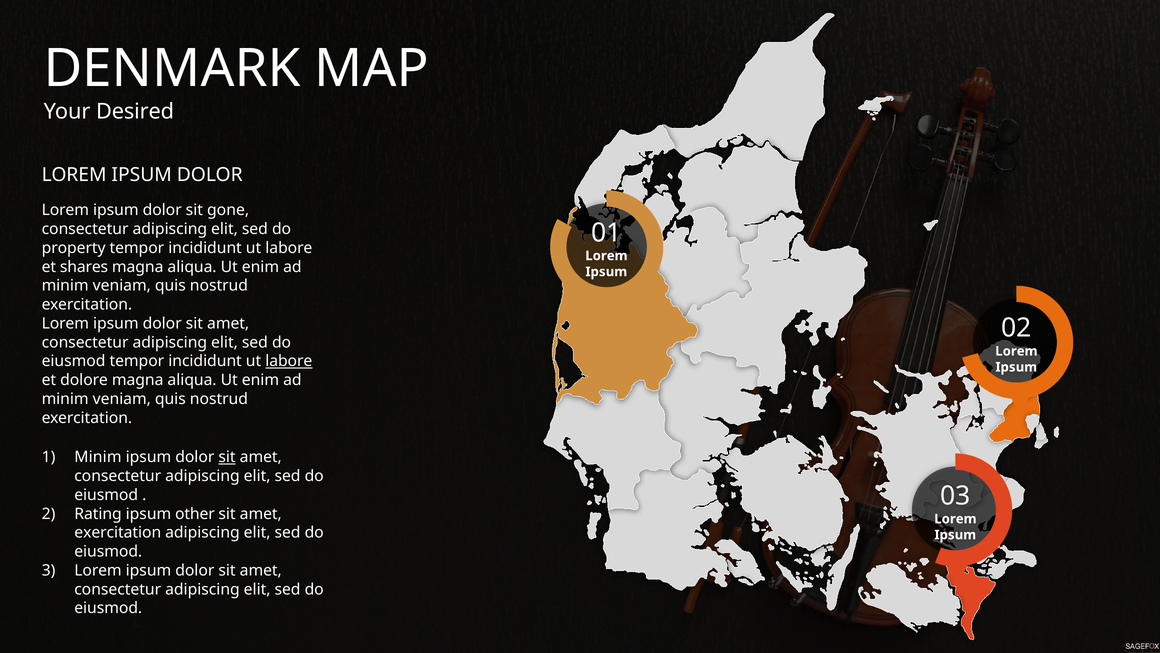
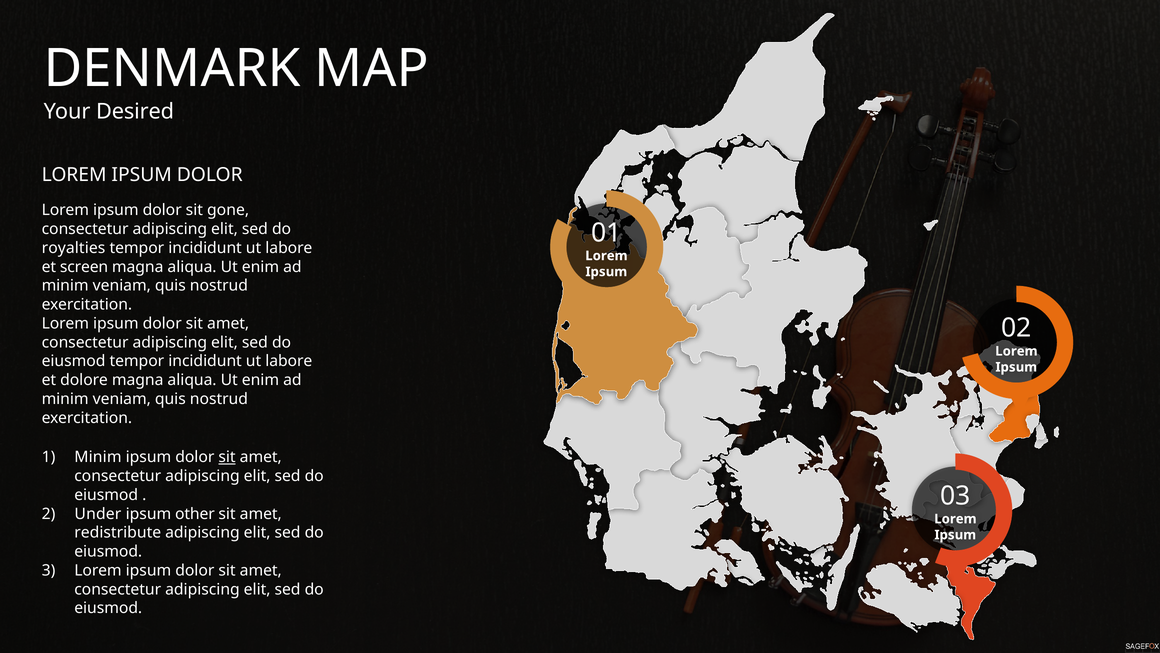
property: property -> royalties (74, 248)
shares: shares -> screen (84, 267)
labore underline: present -> none (289, 361)
Rating: Rating -> Under (98, 513)
exercitation: exercitation -> redistribute (118, 532)
